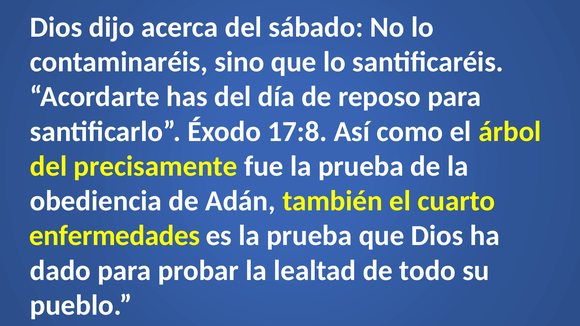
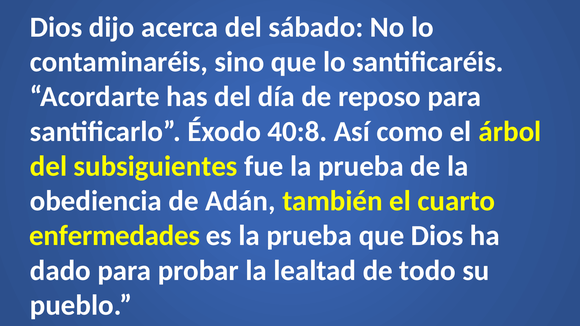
17:8: 17:8 -> 40:8 (297, 132)
precisamente: precisamente -> subsiguientes (156, 166)
